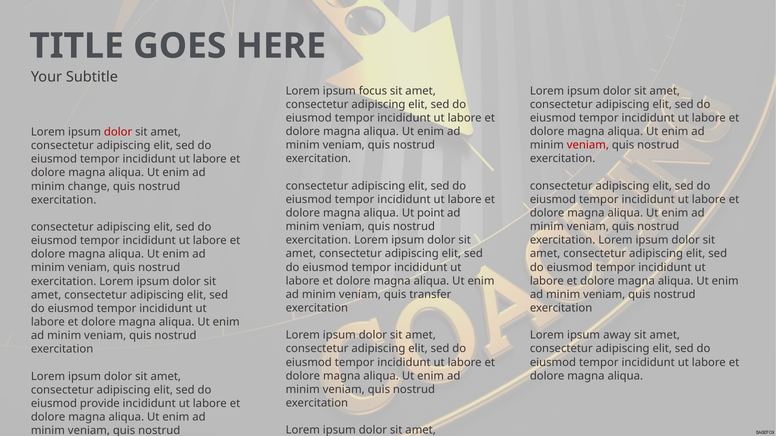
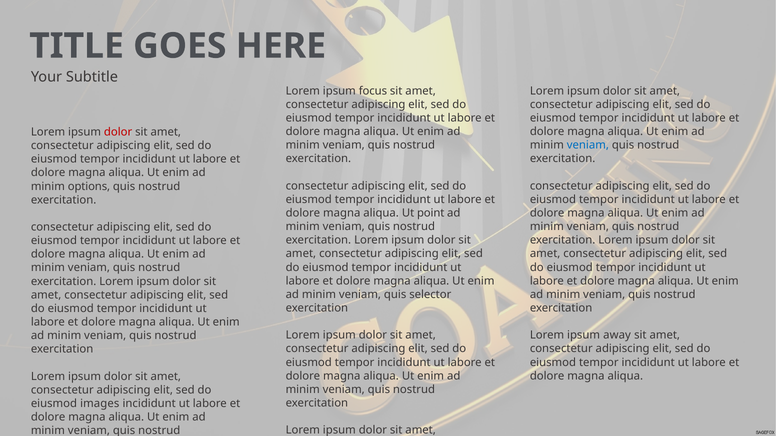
veniam colour: red -> blue (588, 145)
change: change -> options (89, 186)
transfer: transfer -> selector (430, 295)
provide: provide -> images (100, 404)
